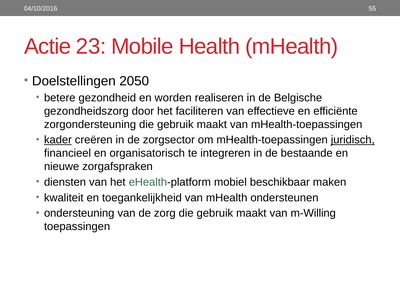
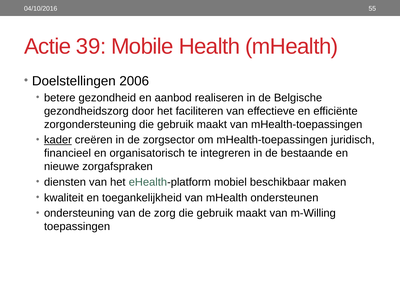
23: 23 -> 39 (91, 47)
2050: 2050 -> 2006 (134, 81)
worden: worden -> aanbod (173, 98)
juridisch underline: present -> none (353, 140)
